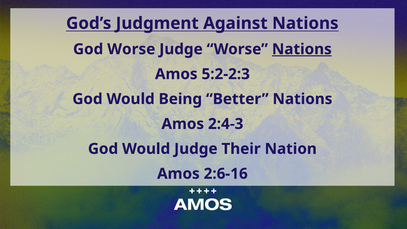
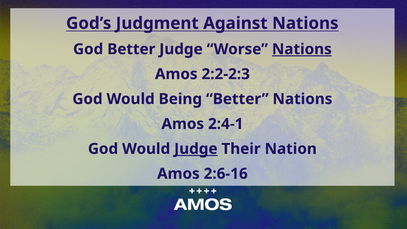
God Worse: Worse -> Better (131, 49)
5:2-2:3: 5:2-2:3 -> 2:2-2:3 (226, 74)
2:4-3: 2:4-3 -> 2:4-1 (226, 124)
Judge underline: none -> present (196, 149)
